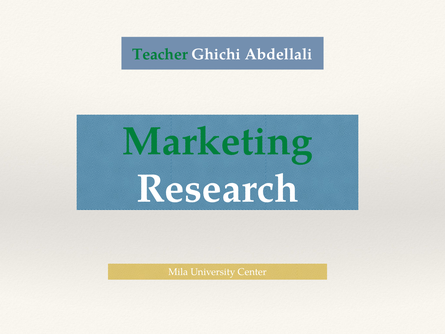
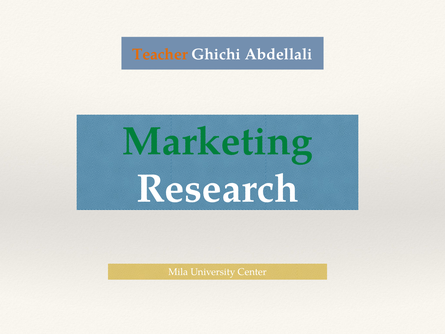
Teacher colour: green -> orange (160, 54)
